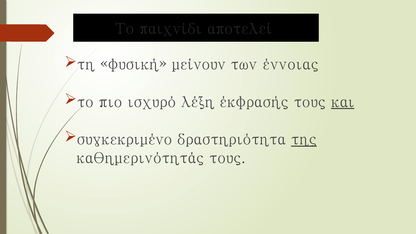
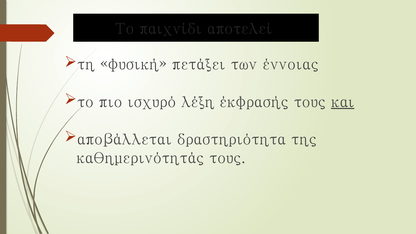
μείνουν: μείνουν -> πετάξει (199, 64)
συγκεκριμένο: συγκεκριμένο -> αποβάλλεται (124, 139)
της underline: present -> none (304, 139)
